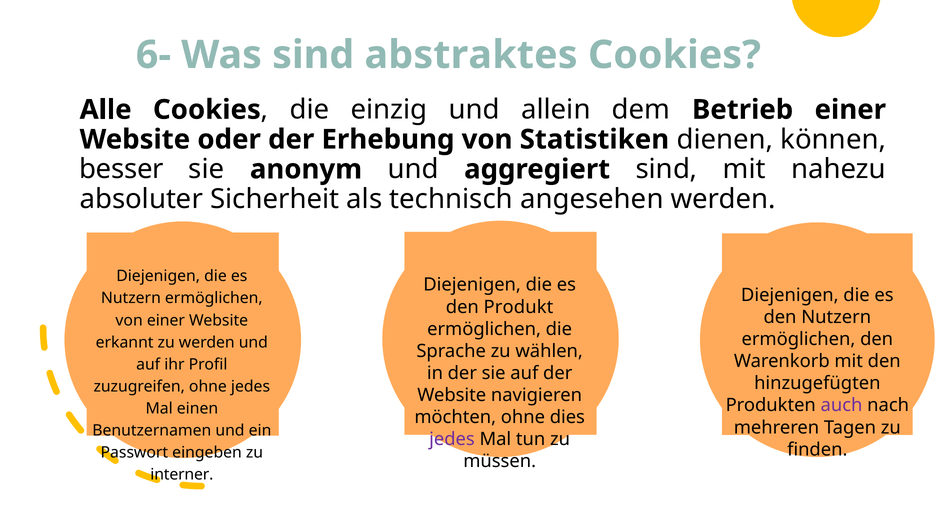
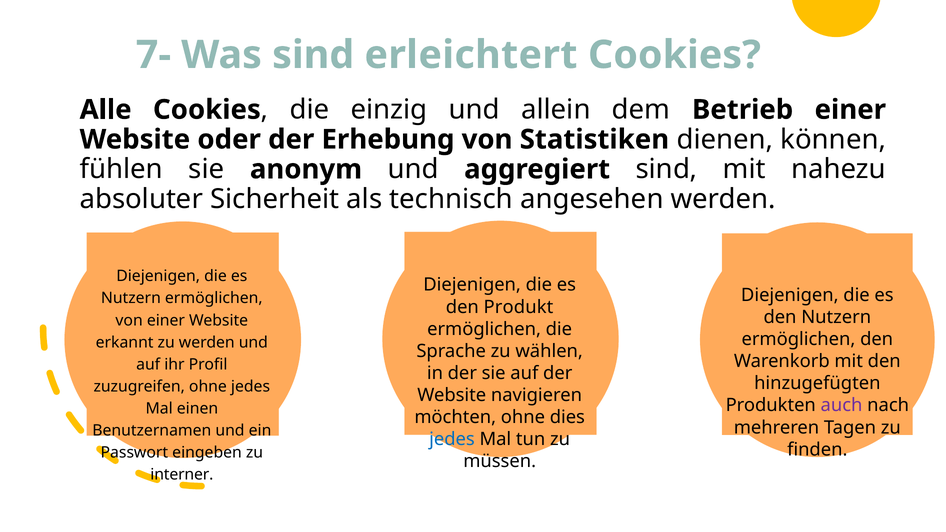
6-: 6- -> 7- (153, 55)
abstraktes: abstraktes -> erleichtert (471, 55)
besser: besser -> fühlen (121, 169)
jedes colour: purple -> blue (452, 439)
